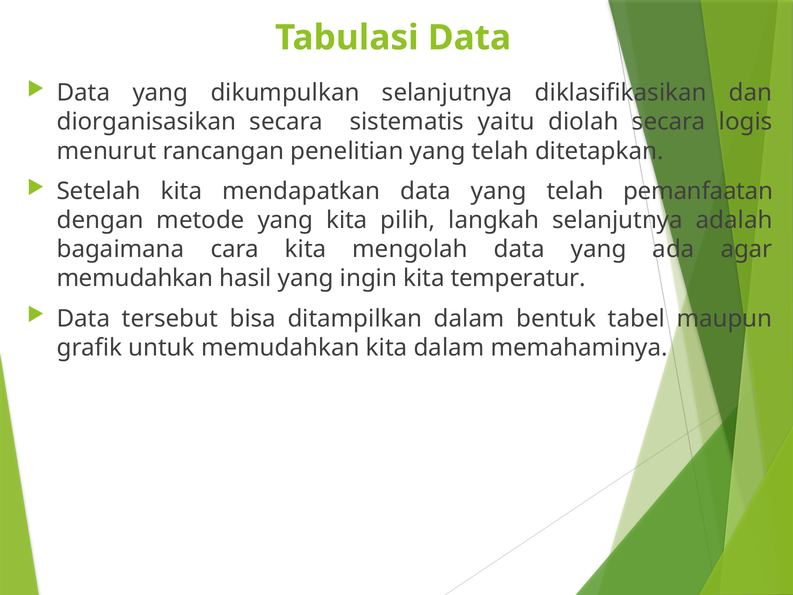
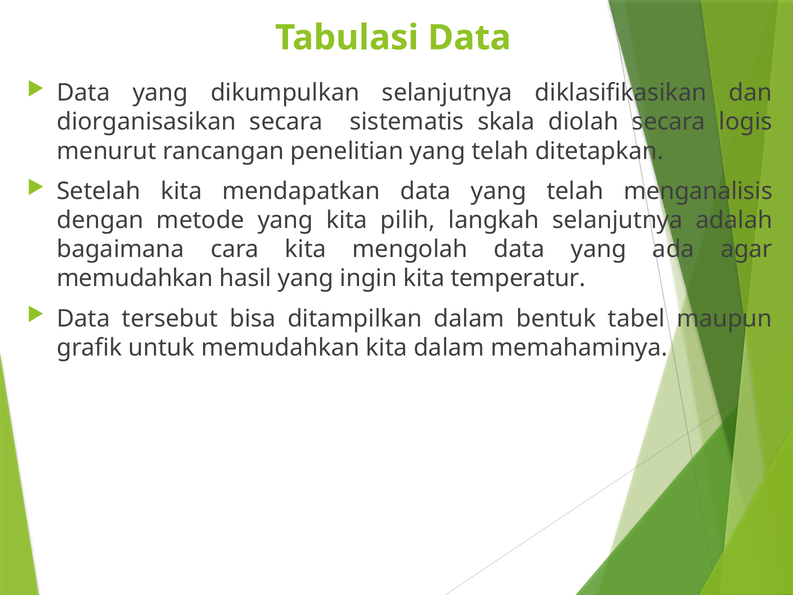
yaitu: yaitu -> skala (506, 122)
pemanfaatan: pemanfaatan -> menganalisis (698, 191)
